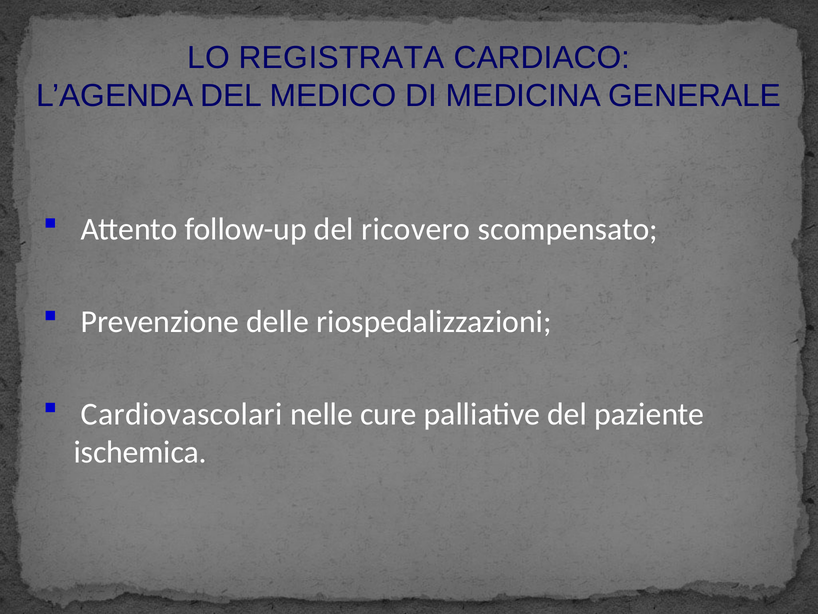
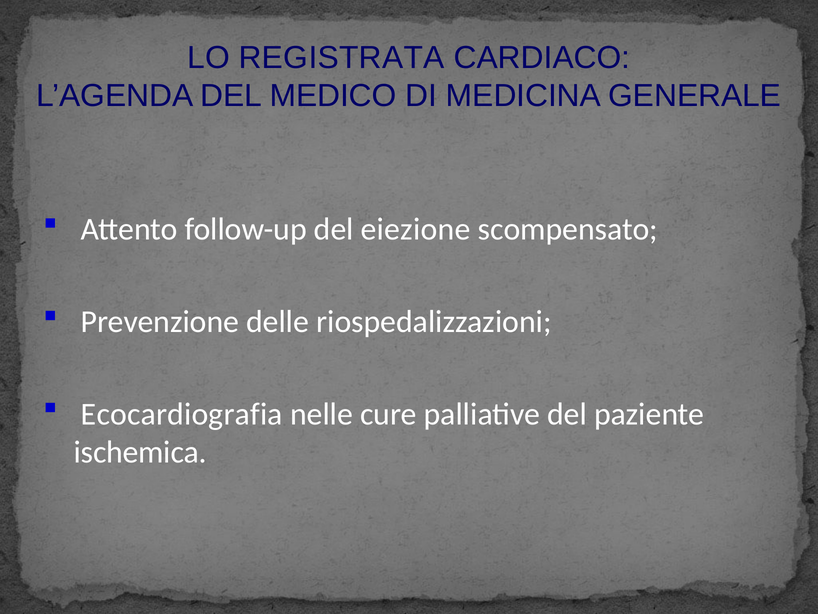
ricovero: ricovero -> eiezione (416, 229)
Cardiovascolari: Cardiovascolari -> Ecocardiografia (182, 414)
